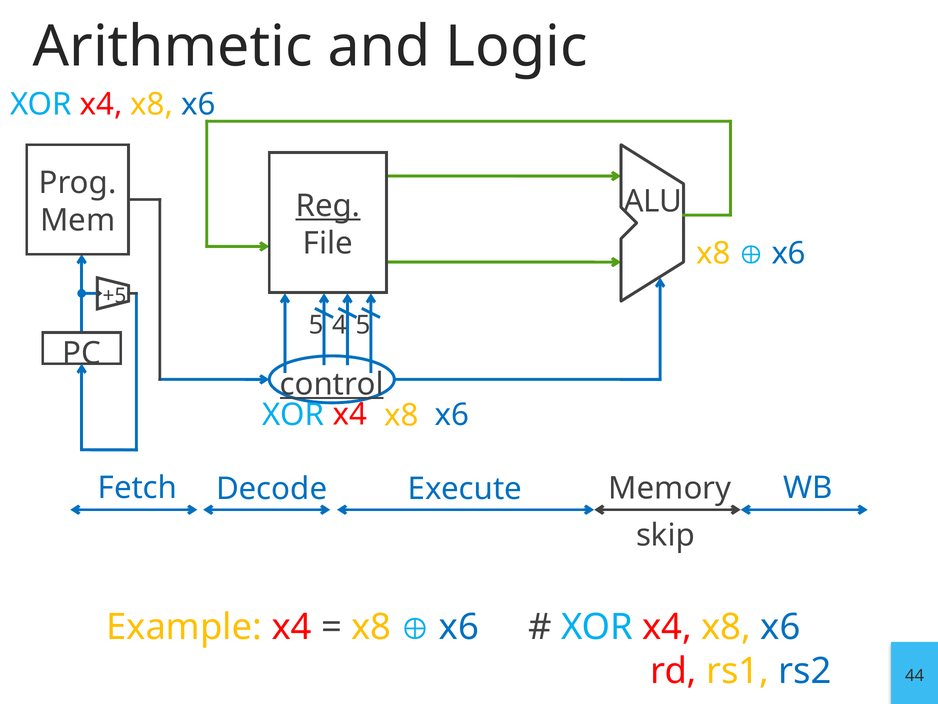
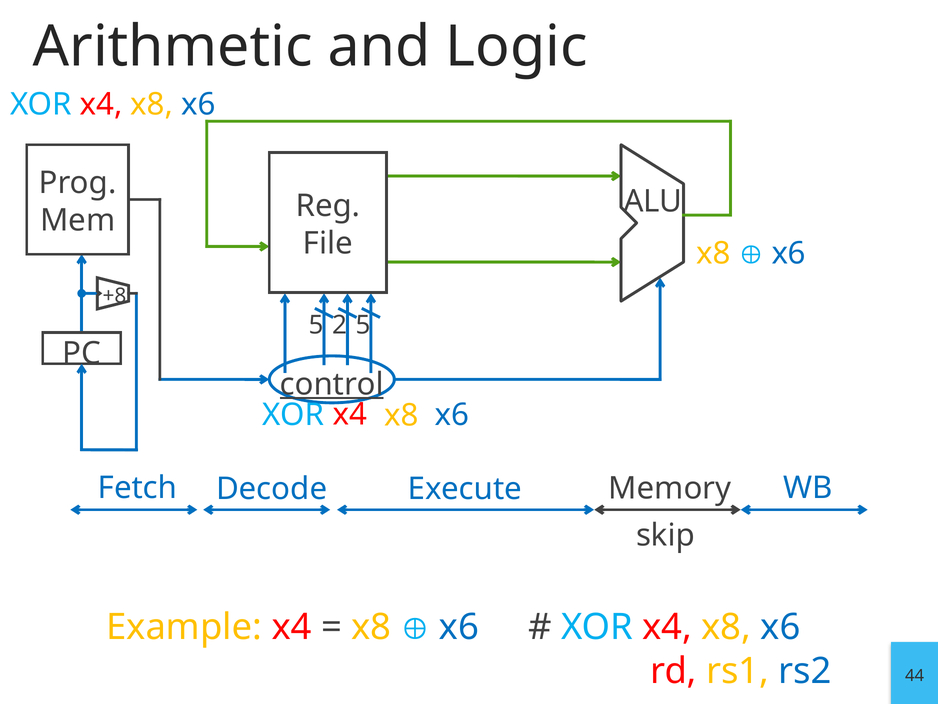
Reg underline: present -> none (328, 206)
+5: +5 -> +8 (114, 296)
4: 4 -> 2 (340, 325)
